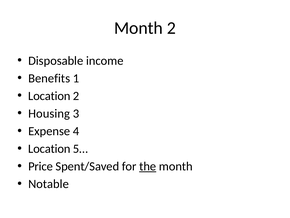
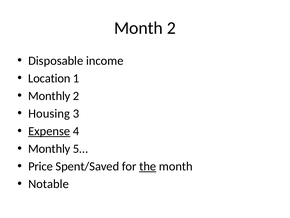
Benefits: Benefits -> Location (49, 78)
Location: Location -> Monthly (49, 96)
Expense underline: none -> present (49, 131)
Location: Location -> Monthly (49, 148)
